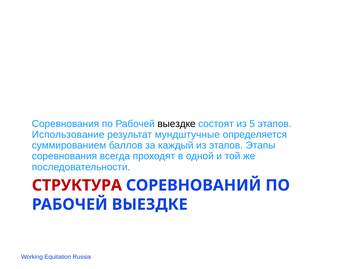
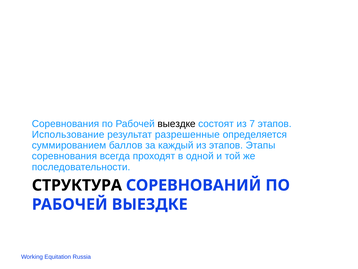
5: 5 -> 7 (252, 124)
мундштучные: мундштучные -> разрешенные (187, 134)
СТРУКТУРА colour: red -> black (77, 185)
